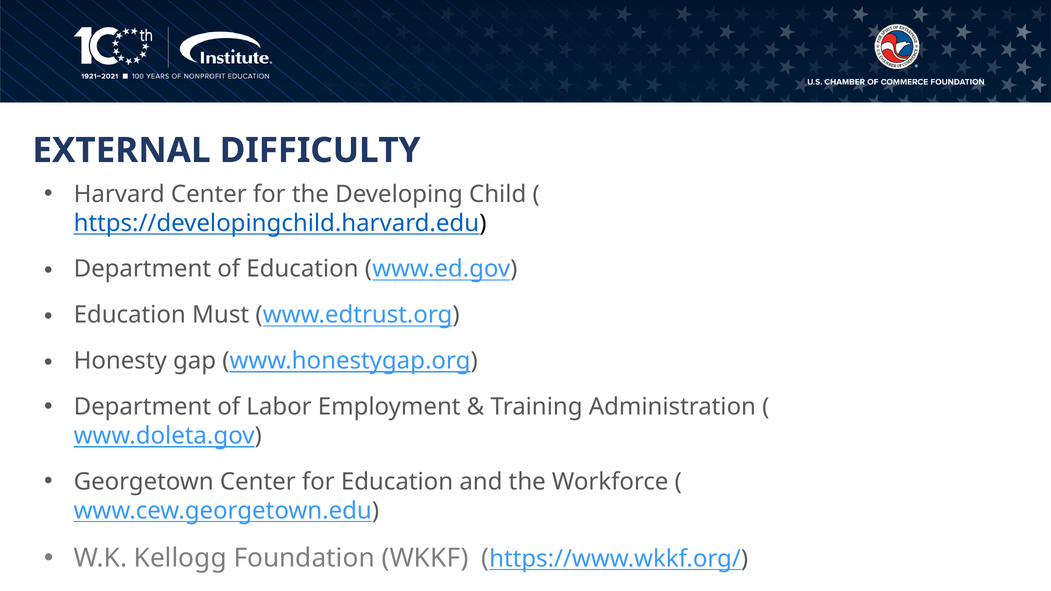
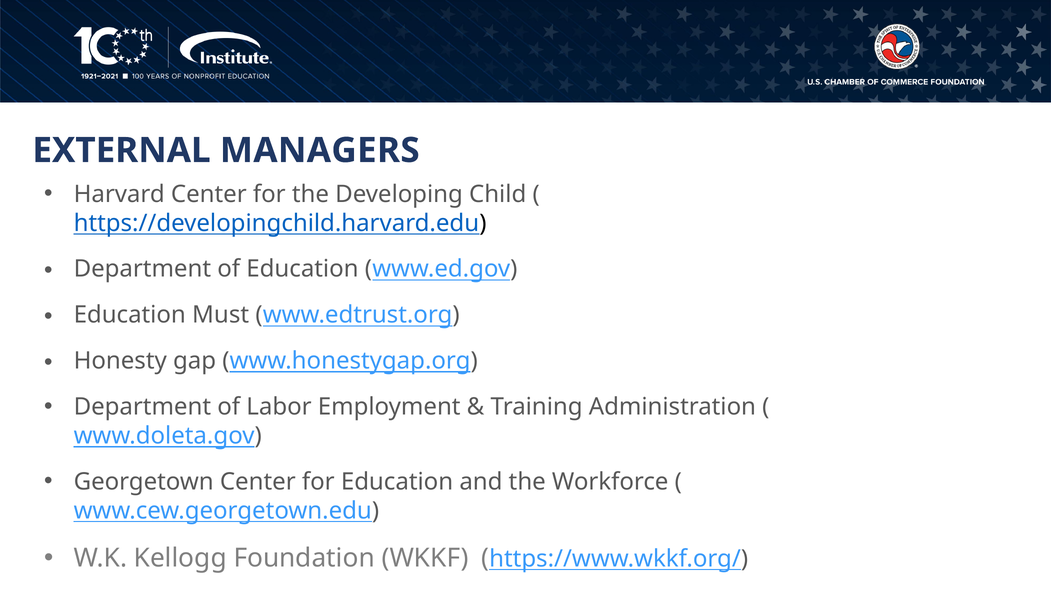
DIFFICULTY: DIFFICULTY -> MANAGERS (320, 150)
